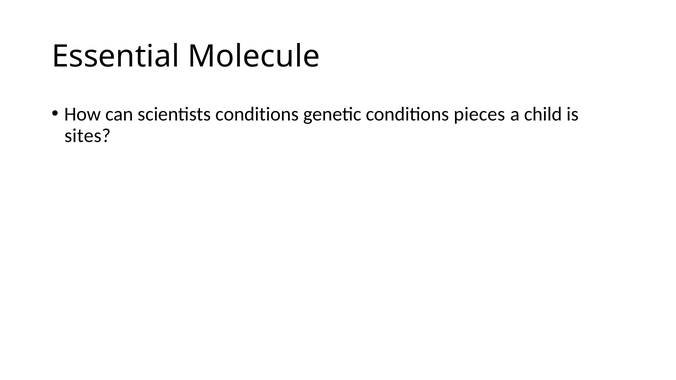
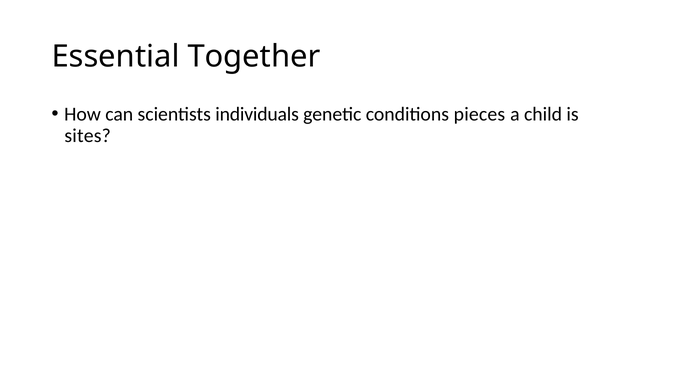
Molecule: Molecule -> Together (254, 57)
scientists conditions: conditions -> individuals (257, 114)
